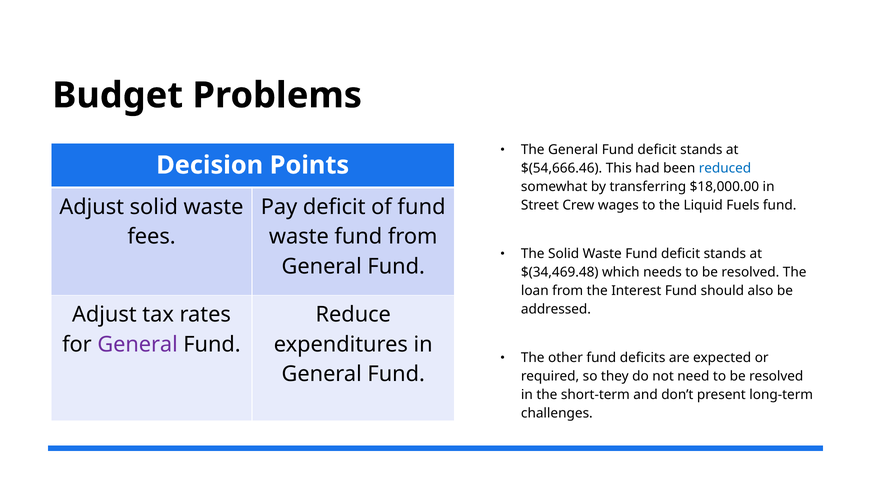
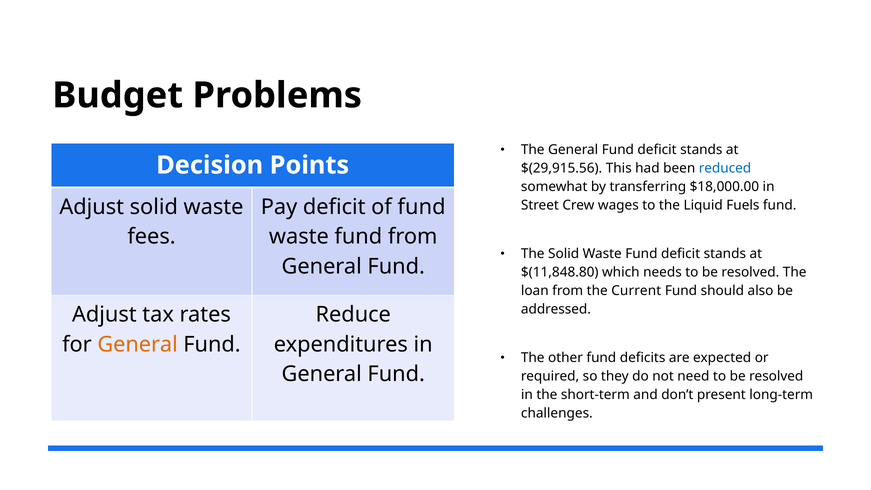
$(54,666.46: $(54,666.46 -> $(29,915.56 (562, 168)
$(34,469.48: $(34,469.48 -> $(11,848.80 (560, 272)
Interest: Interest -> Current (636, 291)
General colour: purple -> orange (138, 344)
